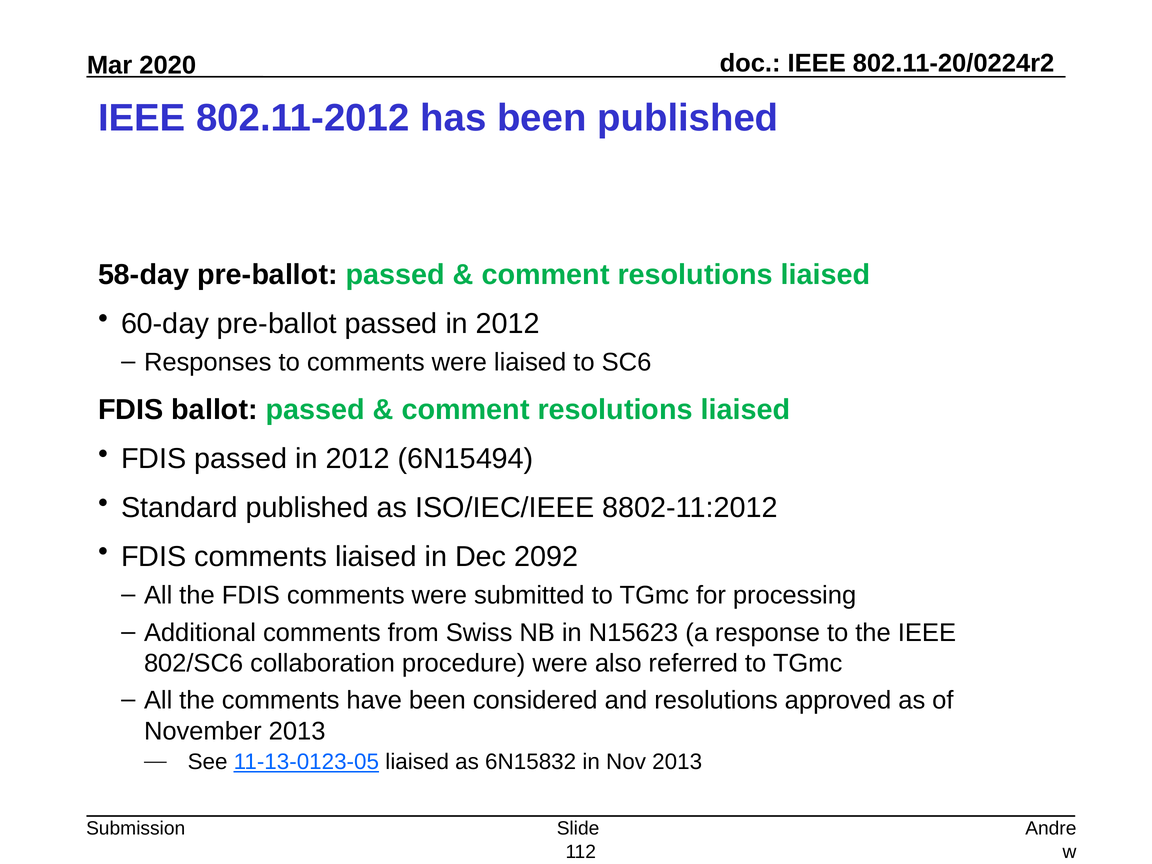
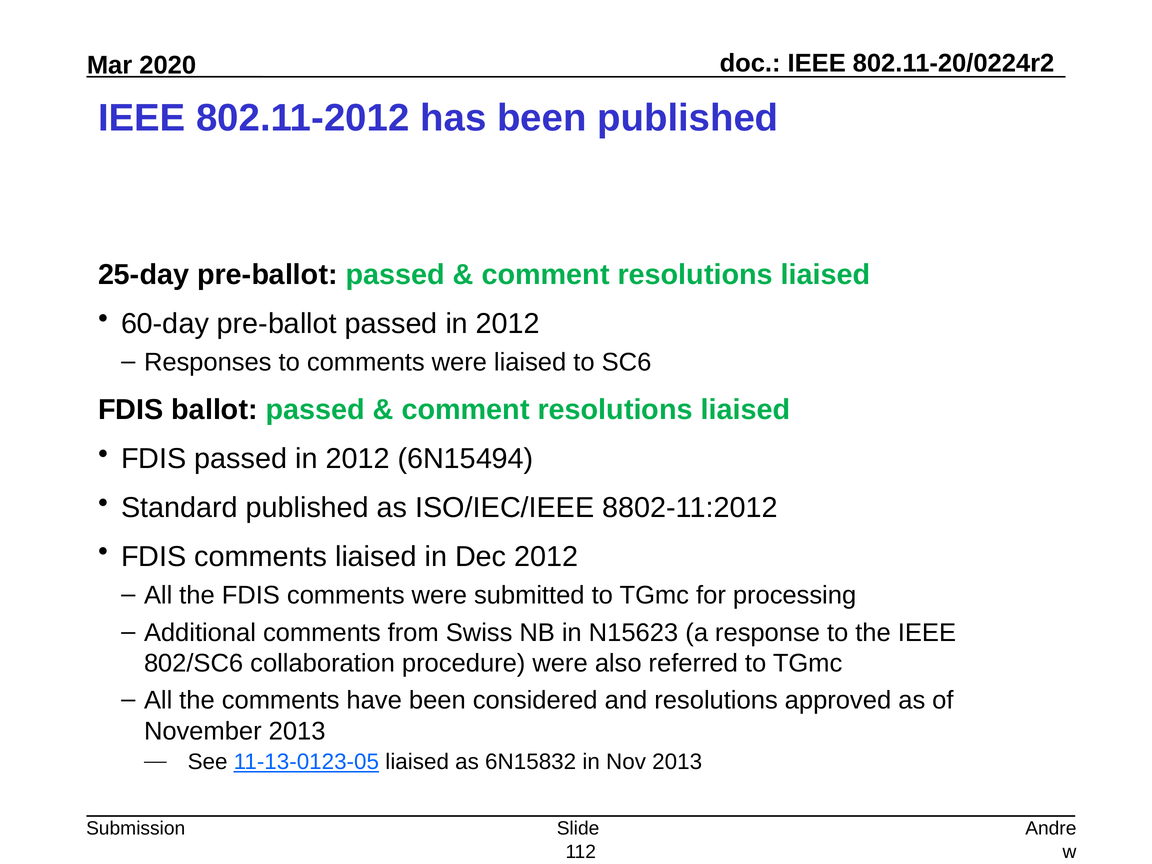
58-day: 58-day -> 25-day (144, 275)
Dec 2092: 2092 -> 2012 (546, 557)
